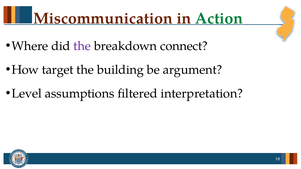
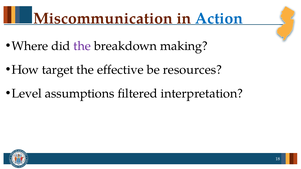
Action colour: green -> blue (219, 18)
connect: connect -> making (184, 46)
building: building -> effective (120, 70)
argument: argument -> resources (192, 70)
